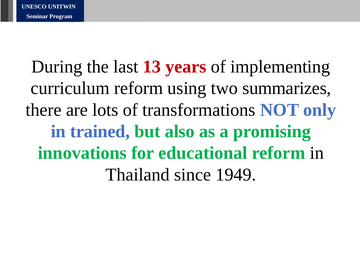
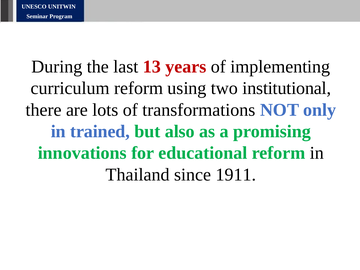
summarizes: summarizes -> institutional (287, 88)
1949: 1949 -> 1911 (236, 175)
